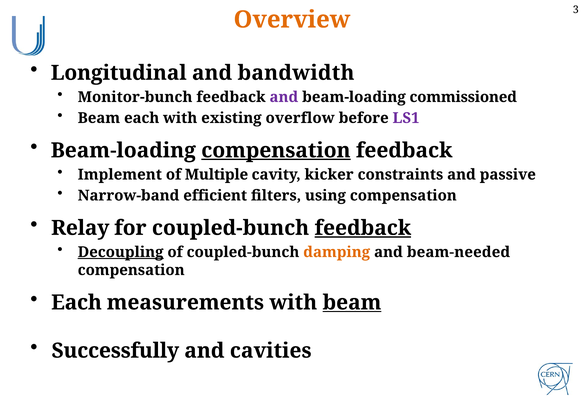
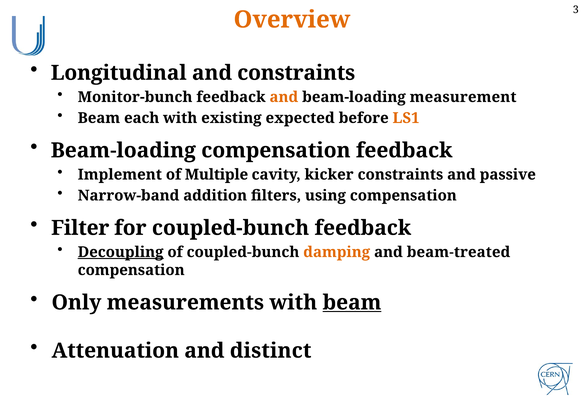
and bandwidth: bandwidth -> constraints (296, 73)
and colour: purple -> orange (284, 97)
commissioned: commissioned -> measurement (463, 97)
overflow: overflow -> expected (300, 118)
LS1 colour: purple -> orange (406, 118)
compensation underline: present -> none (276, 151)
efficient: efficient -> addition (215, 196)
Relay: Relay -> Filter (80, 228)
feedback underline: present -> none (363, 228)
beam-needed: beam-needed -> beam-treated (458, 252)
Each: Each -> Only (76, 303)
Successfully: Successfully -> Attenuation (115, 351)
cavities: cavities -> distinct (271, 351)
